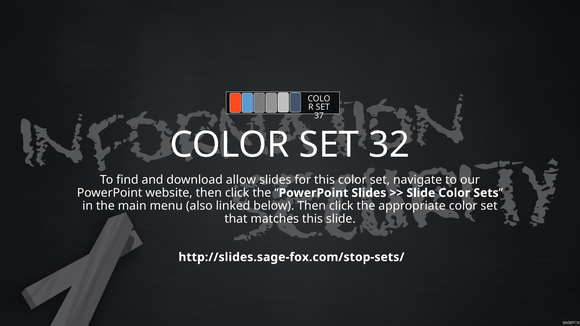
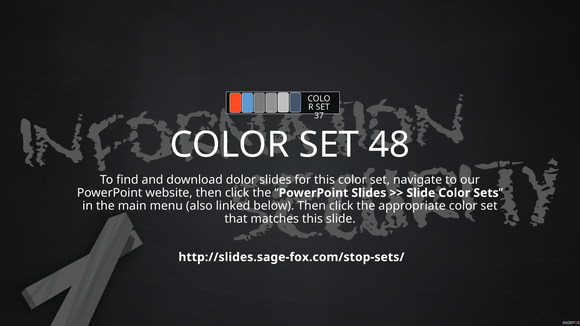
32: 32 -> 48 (389, 145)
allow: allow -> dolor (241, 180)
